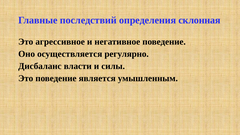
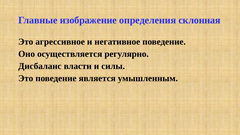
последствий: последствий -> изображение (88, 20)
